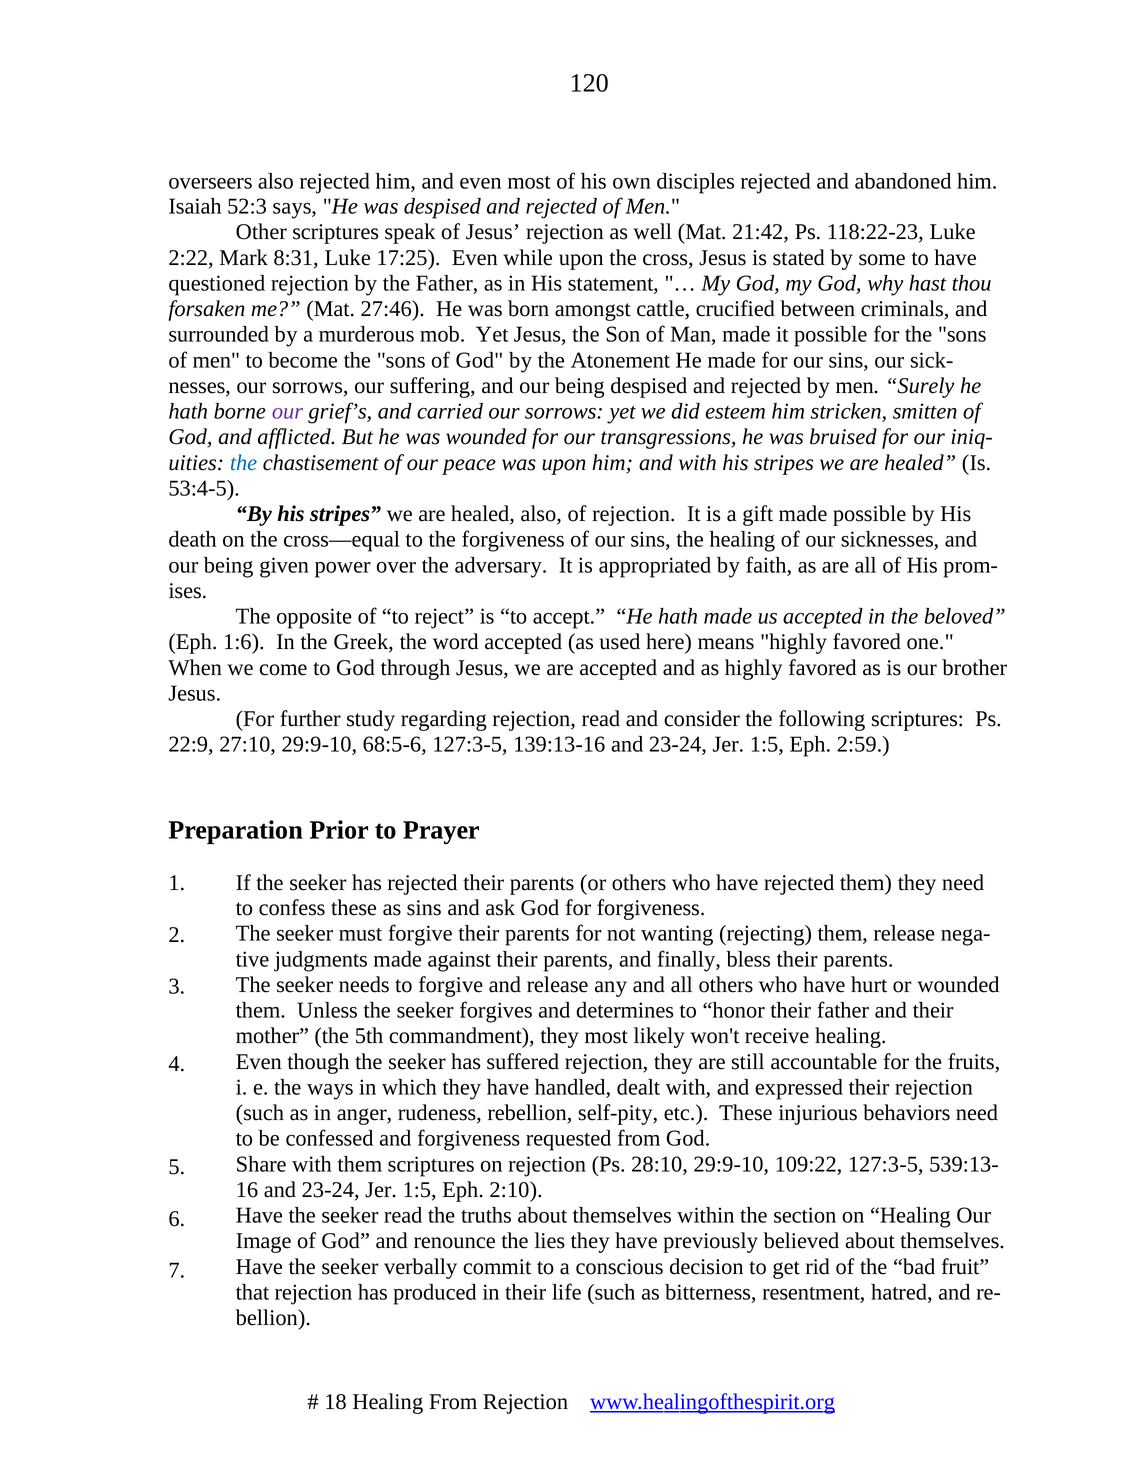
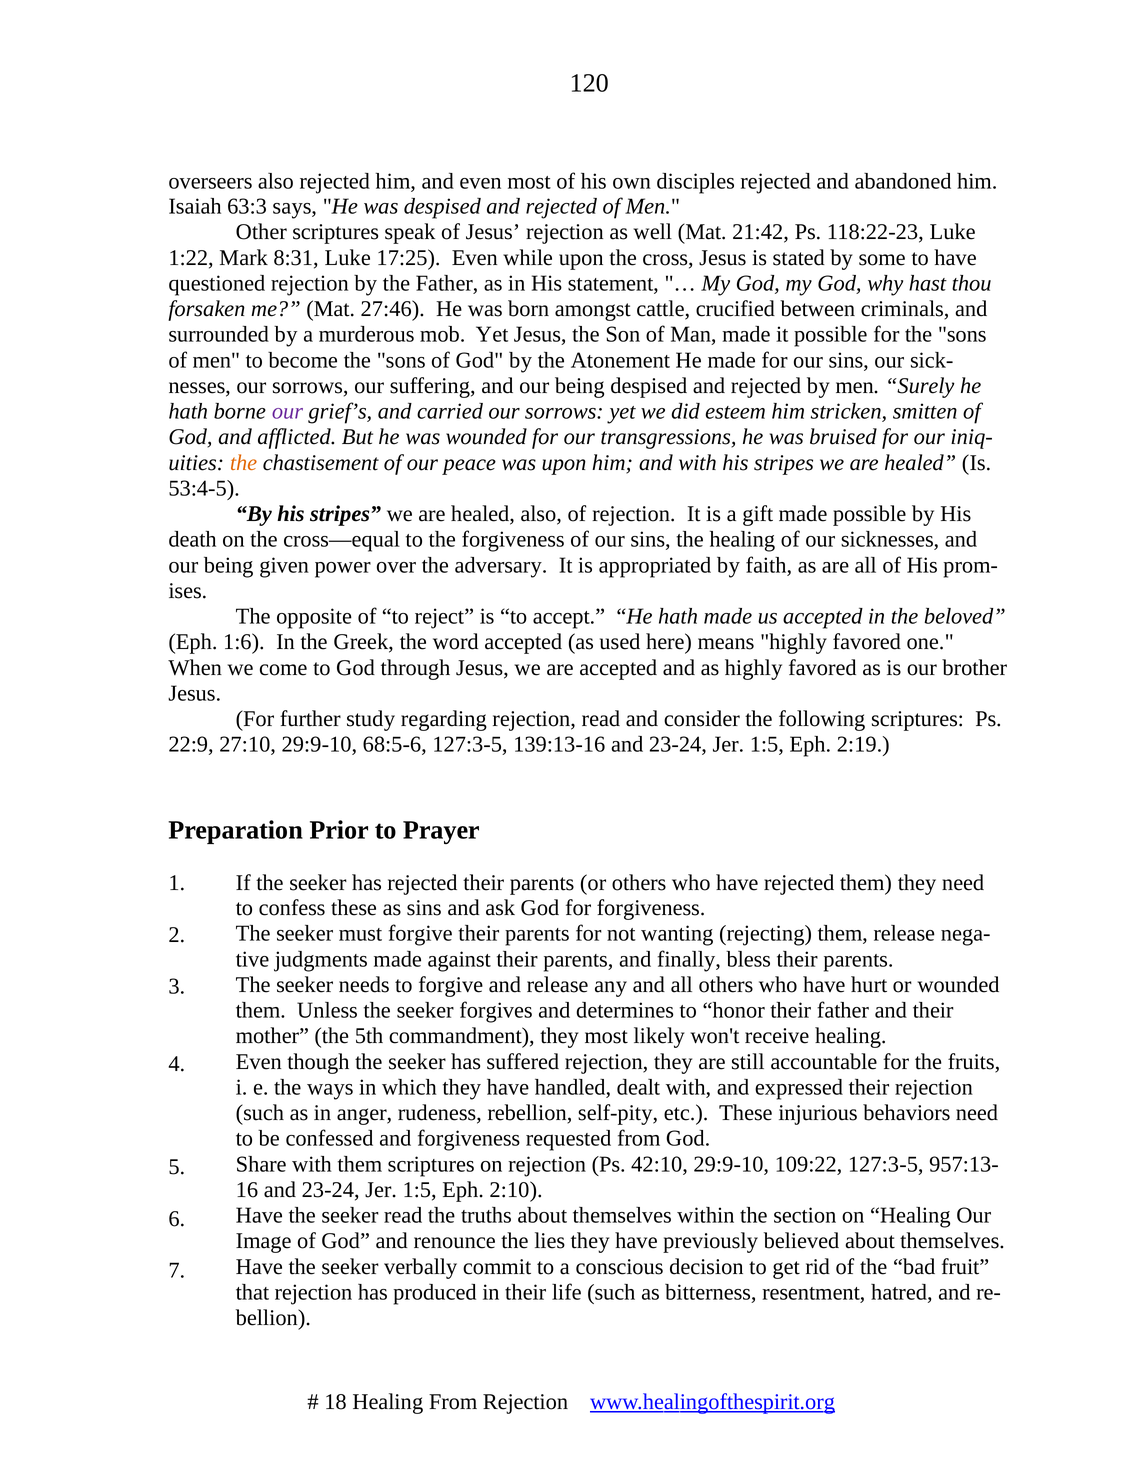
52:3: 52:3 -> 63:3 (247, 206)
2:22: 2:22 -> 1:22 (191, 258)
the colour: blue -> orange (244, 463)
2:59: 2:59 -> 2:19 (863, 744)
28:10: 28:10 -> 42:10 (660, 1164)
539:13-: 539:13- -> 957:13- (964, 1164)
